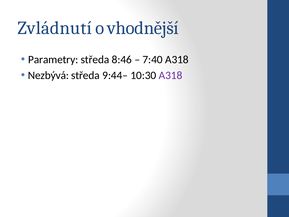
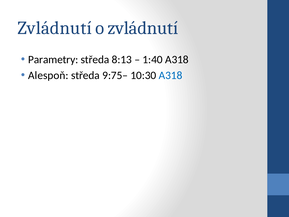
o vhodnější: vhodnější -> zvládnutí (143, 28)
8:46: 8:46 -> 8:13 (122, 60)
7:40: 7:40 -> 1:40 (153, 60)
Nezbývá: Nezbývá -> Alespoň (48, 75)
9:44–: 9:44– -> 9:75– (115, 75)
A318 colour: purple -> blue (171, 75)
